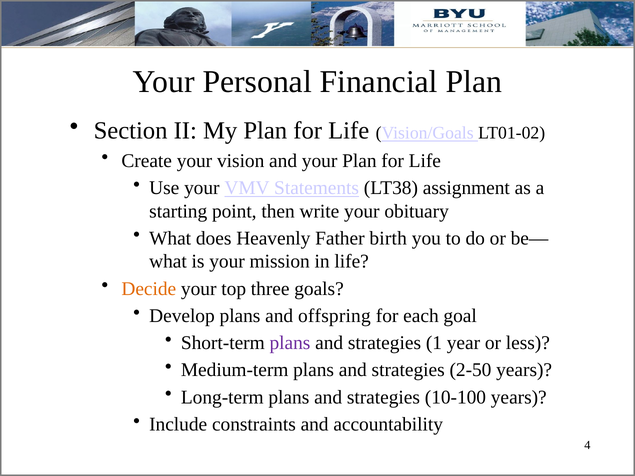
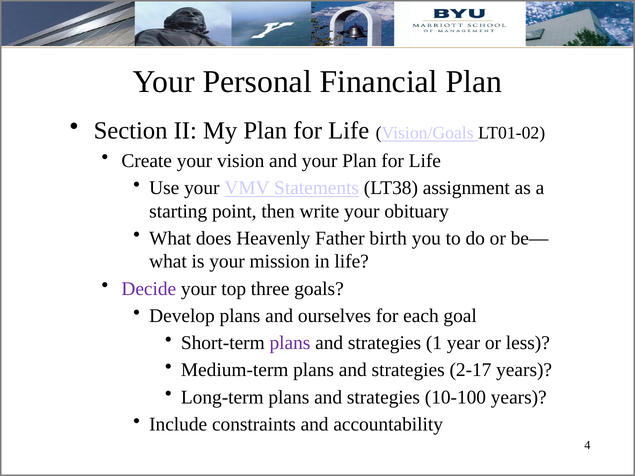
Decide colour: orange -> purple (149, 289)
offspring: offspring -> ourselves (334, 316)
2-50: 2-50 -> 2-17 (470, 370)
